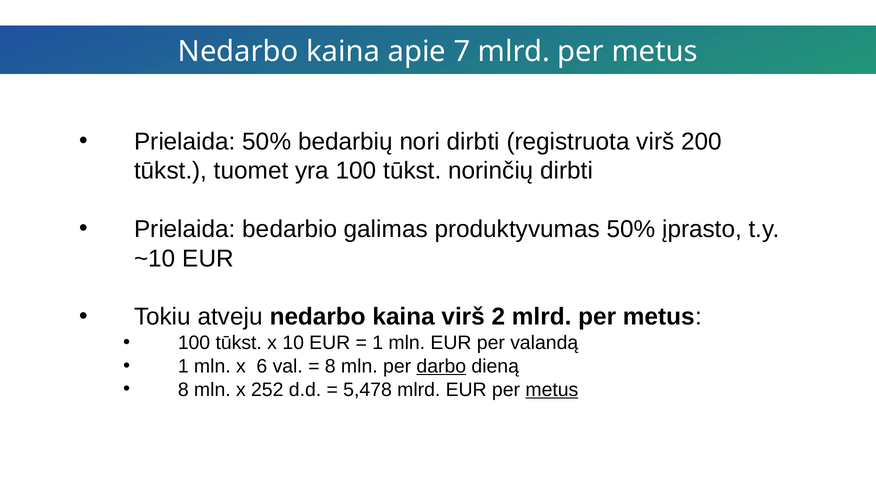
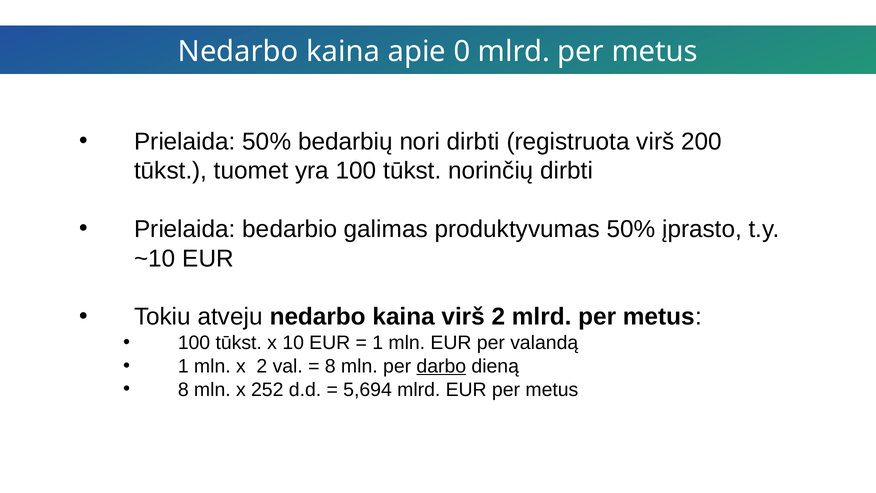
7: 7 -> 0 (462, 52)
x 6: 6 -> 2 (262, 366)
5,478: 5,478 -> 5,694 (368, 389)
metus underline: present -> none (552, 389)
